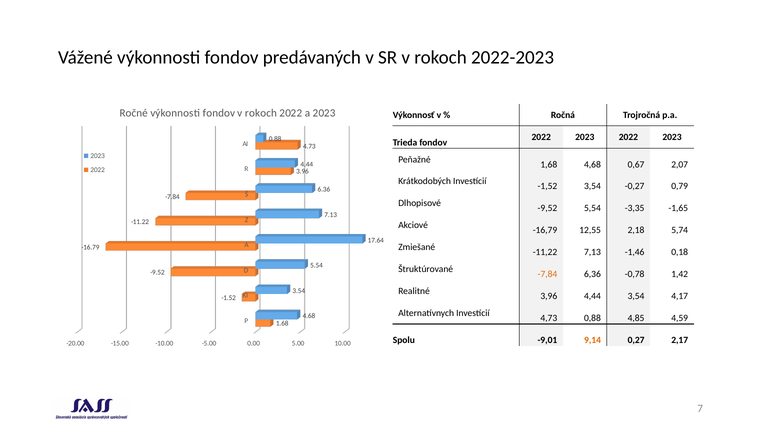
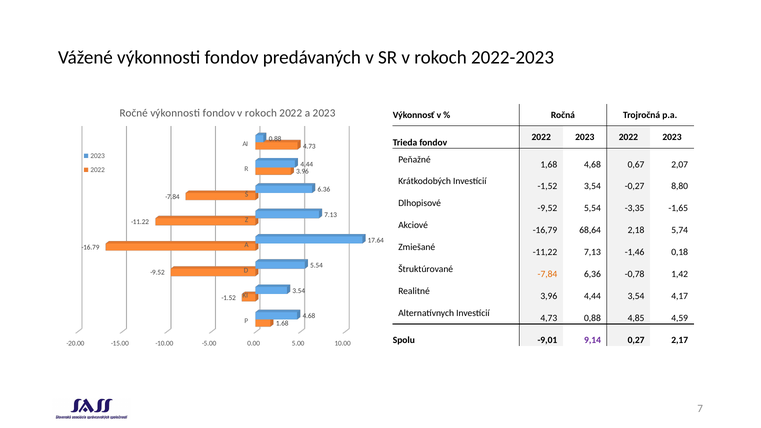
0,79: 0,79 -> 8,80 (680, 186)
12,55: 12,55 -> 68,64 (590, 230)
9,14 colour: orange -> purple (593, 340)
